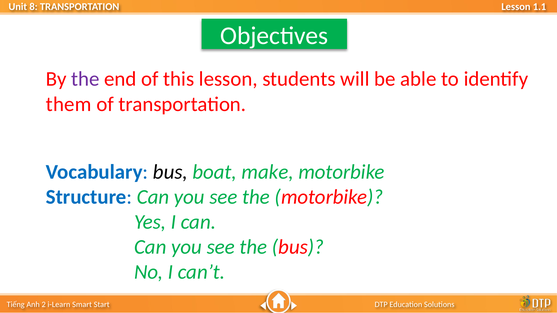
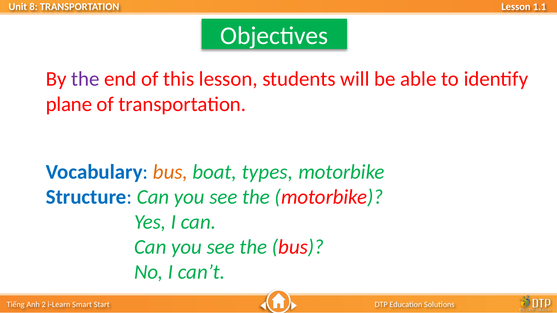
them: them -> plane (69, 104)
bus colour: black -> orange (170, 172)
make: make -> types (267, 172)
